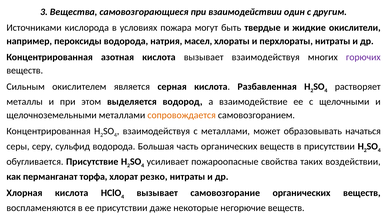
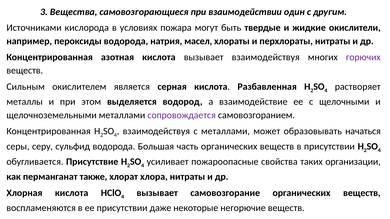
сопровождается colour: orange -> purple (182, 115)
воздействии: воздействии -> организации (353, 162)
торфа: торфа -> также (93, 177)
резко: резко -> хлора (154, 177)
